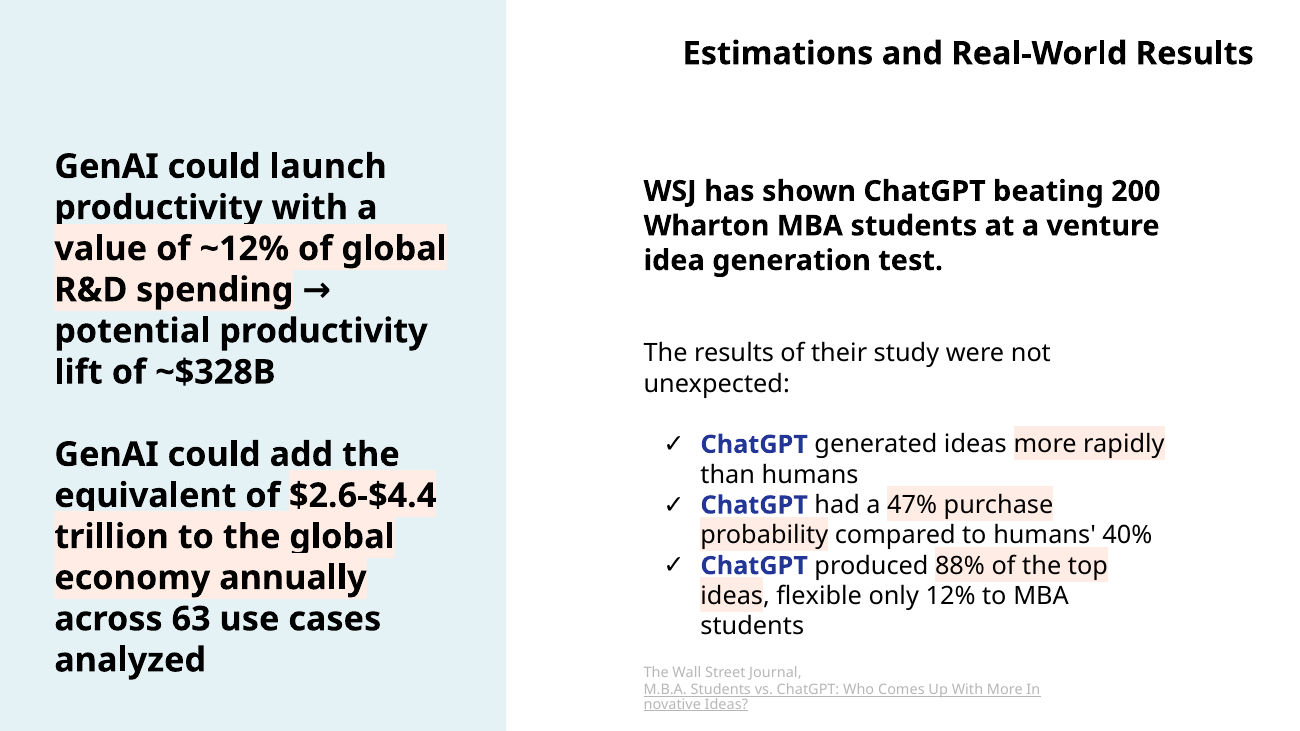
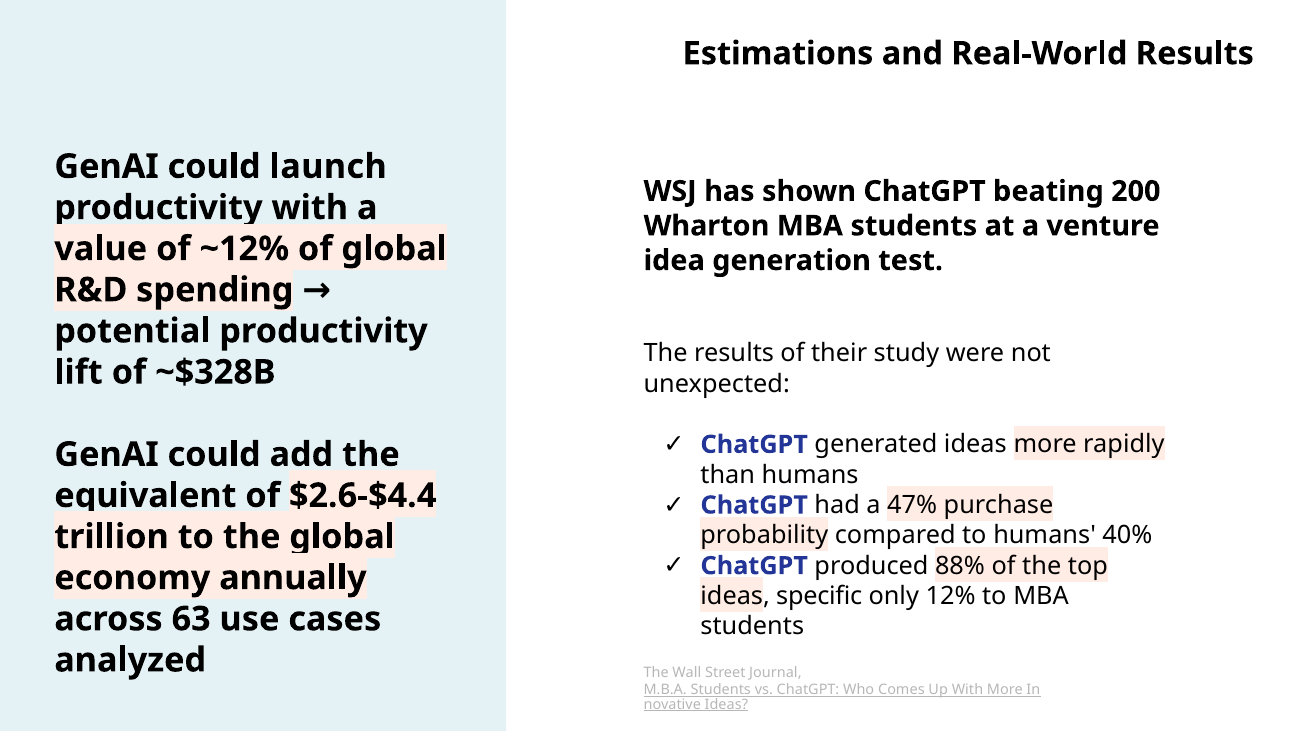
flexible: flexible -> specific (819, 596)
